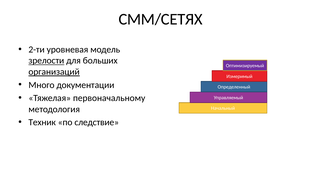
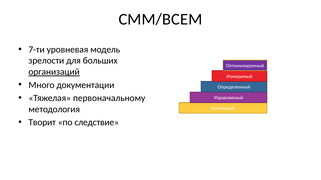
CMM/СЕТЯХ: CMM/СЕТЯХ -> CMM/ВСЕМ (160, 19)
2-ти: 2-ти -> 7-ти (37, 50)
зрелости underline: present -> none (46, 61)
Техник: Техник -> Творит (42, 123)
